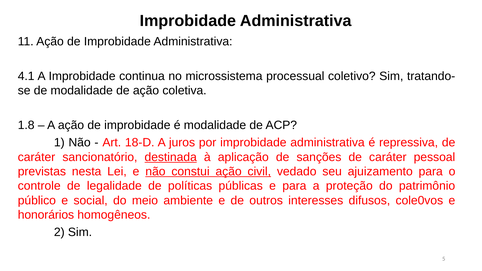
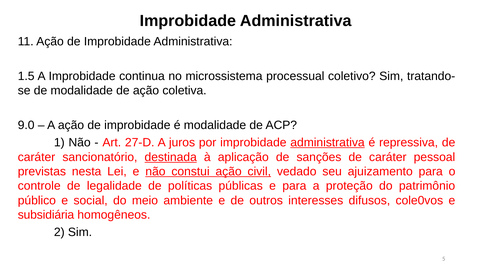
4.1: 4.1 -> 1.5 (26, 76)
1.8: 1.8 -> 9.0 (26, 125)
18-D: 18-D -> 27-D (140, 143)
administrativa underline: none -> present (328, 143)
honorários: honorários -> subsidiária (46, 215)
